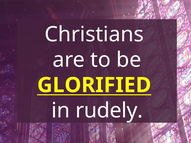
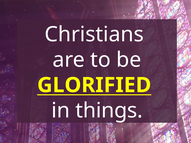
rudely: rudely -> things (109, 111)
